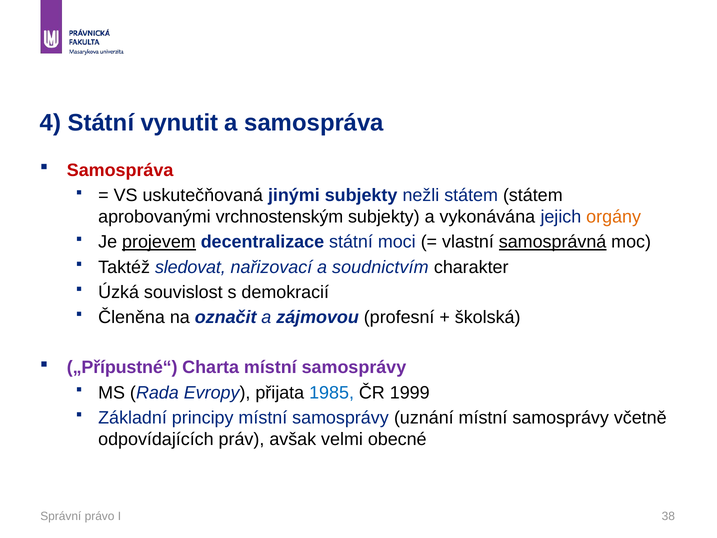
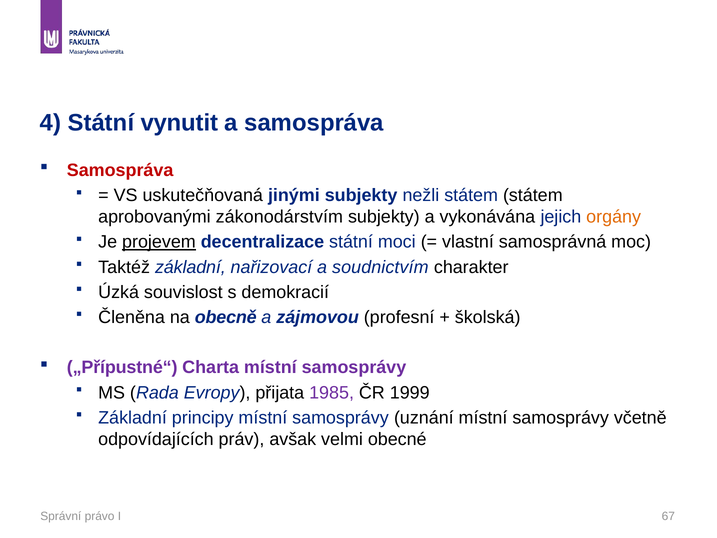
vrchnostenským: vrchnostenským -> zákonodárstvím (279, 217)
samosprávná underline: present -> none (553, 242)
Taktéž sledovat: sledovat -> základní (190, 267)
označit: označit -> obecně (226, 317)
1985 colour: blue -> purple (332, 392)
38: 38 -> 67 (668, 516)
